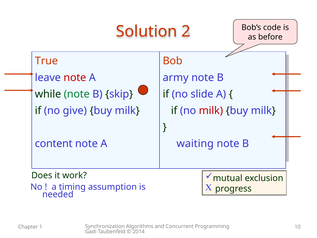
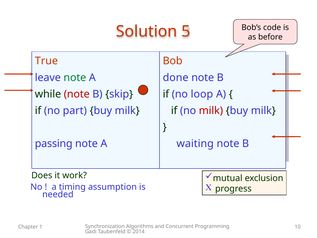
2: 2 -> 5 (186, 31)
note colour: red -> green (75, 77)
army: army -> done (176, 77)
note colour: green -> red (77, 94)
slide: slide -> loop (202, 94)
give: give -> part (75, 111)
content: content -> passing (54, 144)
